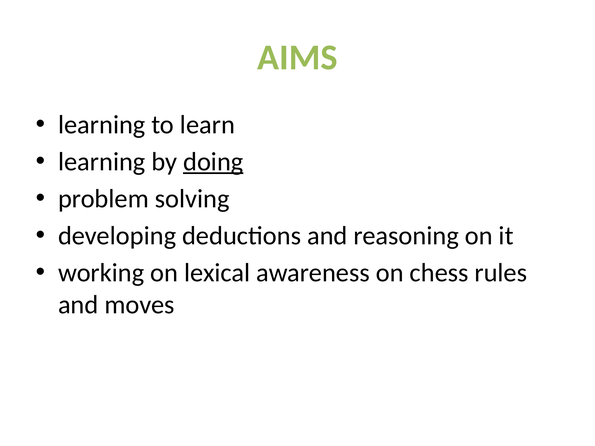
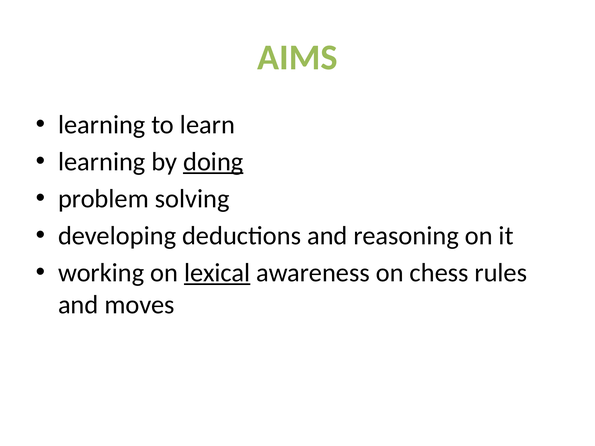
lexical underline: none -> present (217, 273)
